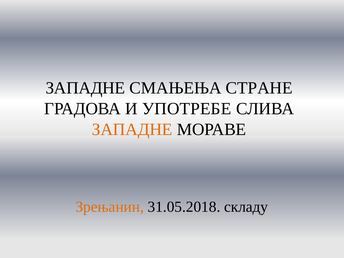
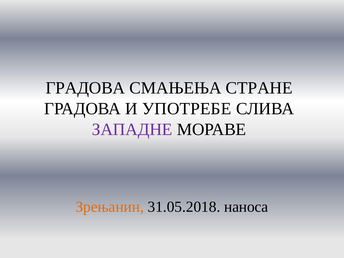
ЗАПАДНЕ: ЗАПАДНЕ -> ГРАДОВА (85, 88)
ЗАПАДНЕ colour: orange -> purple (132, 129)
складу: складу -> наноса (246, 207)
